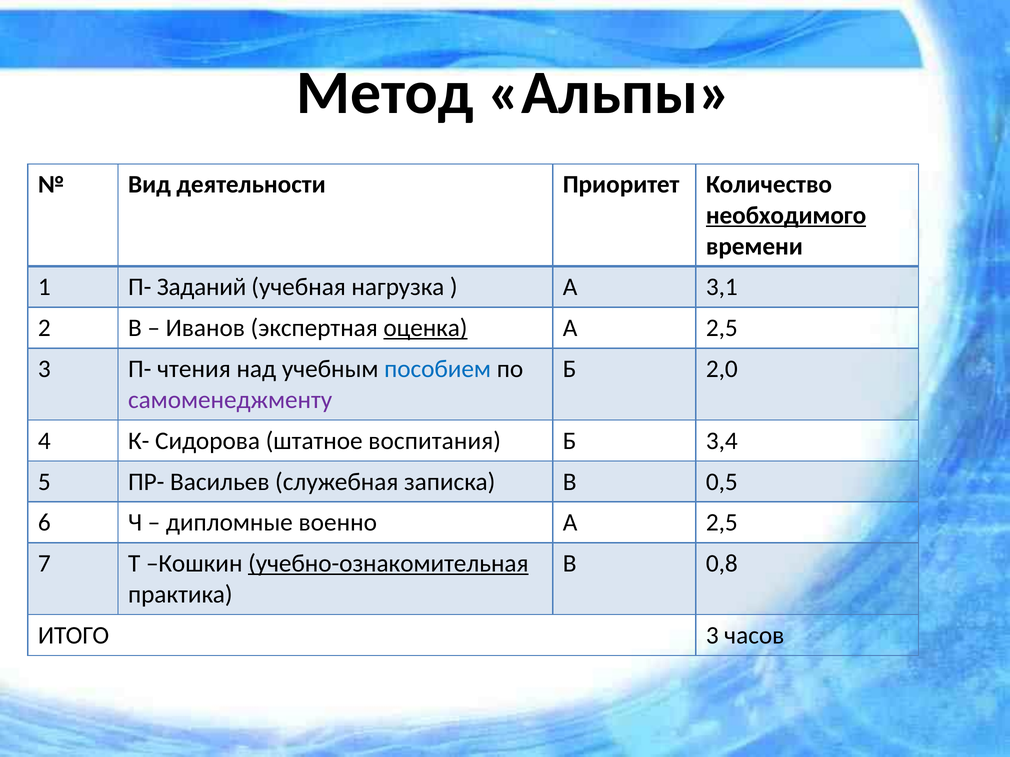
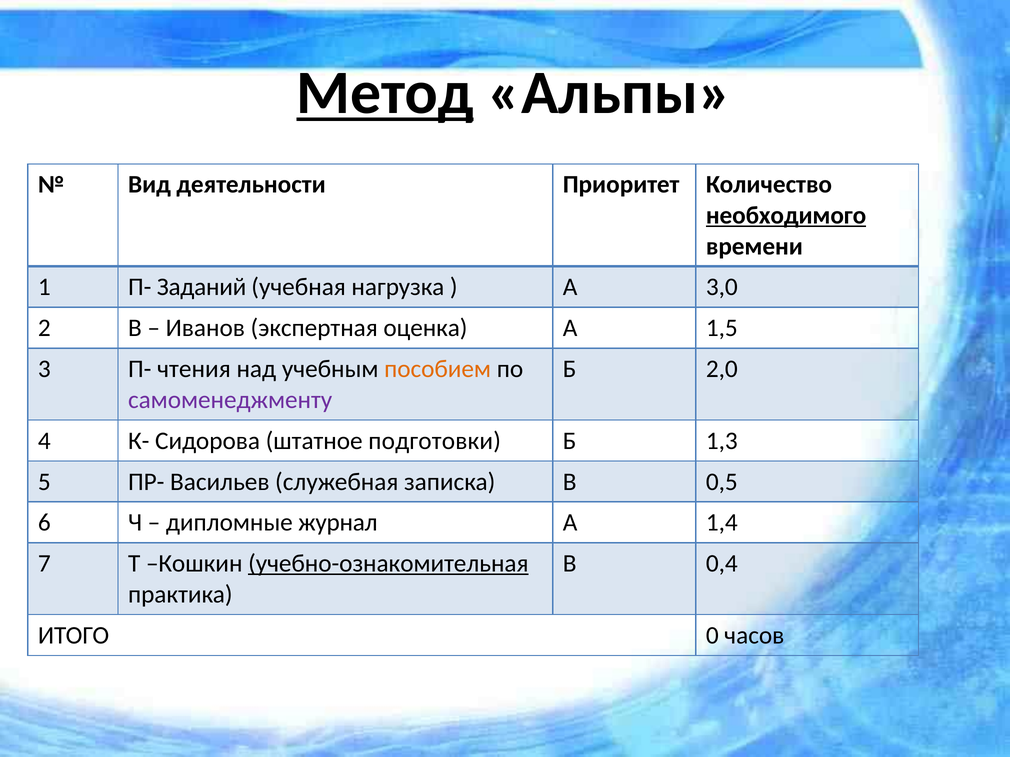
Метод underline: none -> present (385, 93)
3,1: 3,1 -> 3,0 (722, 287)
оценка underline: present -> none (425, 328)
2,5: 2,5 -> 1,5 (722, 328)
пособием colour: blue -> orange (438, 369)
воспитания: воспитания -> подготовки (435, 441)
3,4: 3,4 -> 1,3 (722, 441)
военно: военно -> журнал (338, 523)
2,5: 2,5 -> 1,4 (722, 523)
0,8: 0,8 -> 0,4 (722, 564)
ИТОГО 3: 3 -> 0 (712, 636)
